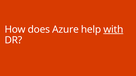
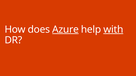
Azure underline: none -> present (65, 30)
